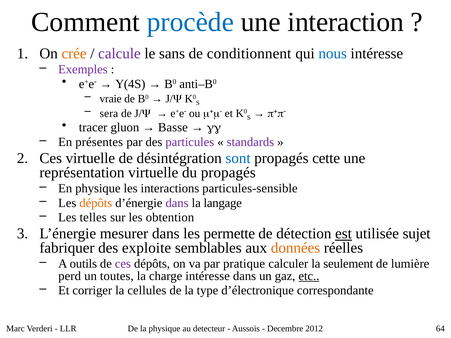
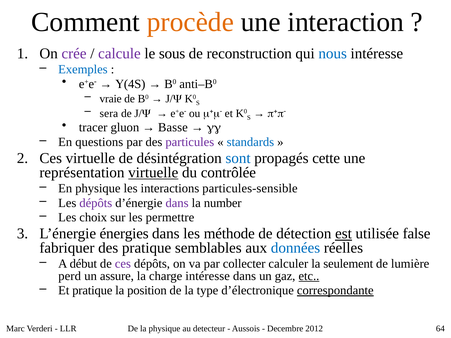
procède colour: blue -> orange (190, 22)
crée colour: orange -> purple (74, 54)
sans: sans -> sous (172, 54)
conditionnent: conditionnent -> reconstruction (249, 54)
Exemples colour: purple -> blue (83, 69)
présentes: présentes -> questions (99, 142)
standards colour: purple -> blue (250, 142)
virtuelle underline: none -> present (153, 173)
du propagés: propagés -> contrôlée (228, 173)
dépôts colour: orange -> purple (96, 203)
langage: langage -> number (223, 203)
telles: telles -> choix (93, 218)
obtention: obtention -> permettre (170, 218)
mesurer: mesurer -> énergies (124, 234)
permette: permette -> méthode (229, 234)
sujet: sujet -> false (417, 234)
des exploite: exploite -> pratique (147, 248)
données colour: orange -> blue (296, 248)
outils: outils -> début (83, 264)
pratique: pratique -> collecter (244, 264)
toutes: toutes -> assure (117, 276)
Et corriger: corriger -> pratique (92, 291)
cellules: cellules -> position (147, 291)
correspondante underline: none -> present (335, 291)
